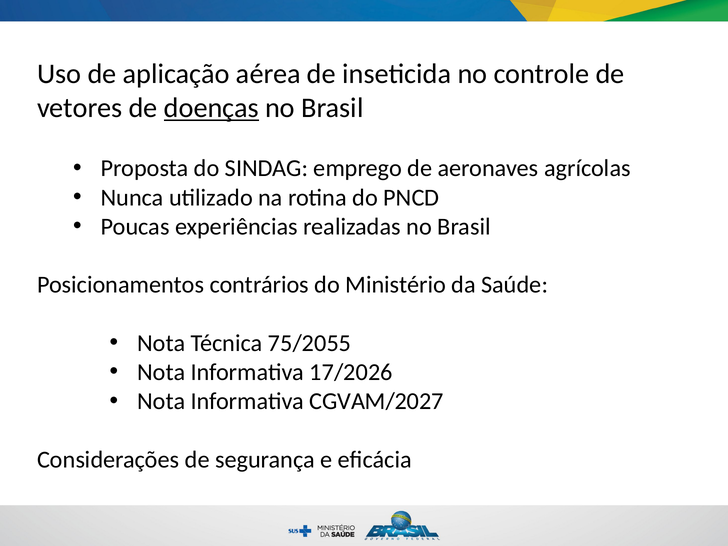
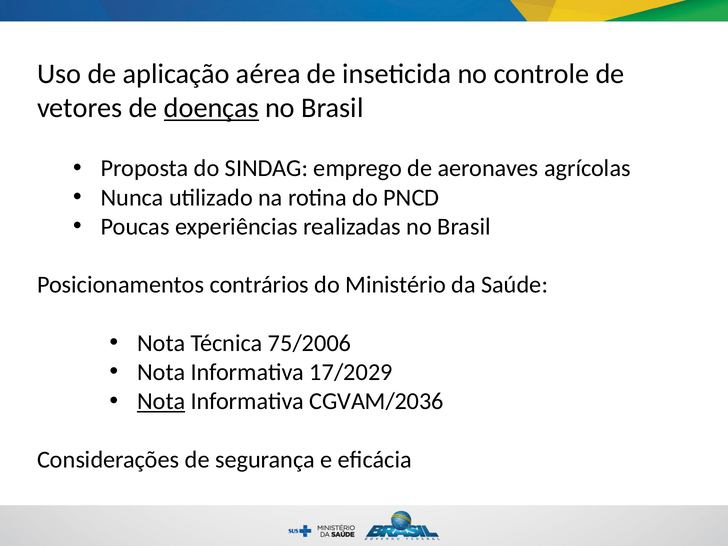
75/2055: 75/2055 -> 75/2006 (310, 343)
17/2026: 17/2026 -> 17/2029 (351, 372)
Nota underline: none -> present (161, 401)
CGVAM/2027: CGVAM/2027 -> CGVAM/2036 (376, 401)
